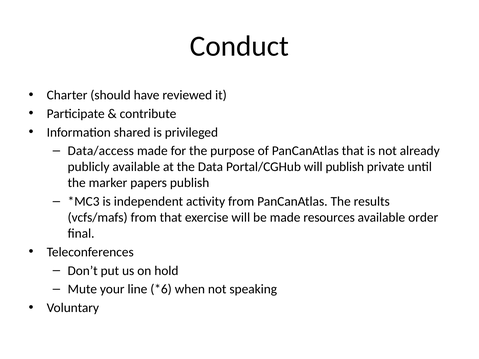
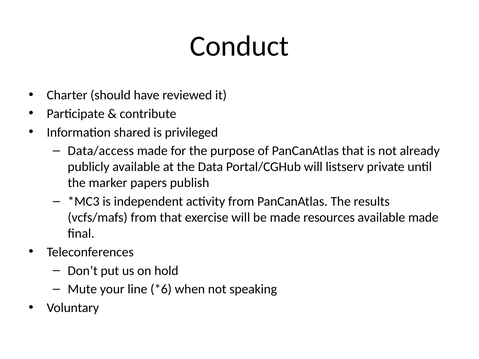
will publish: publish -> listserv (345, 167)
available order: order -> made (423, 218)
